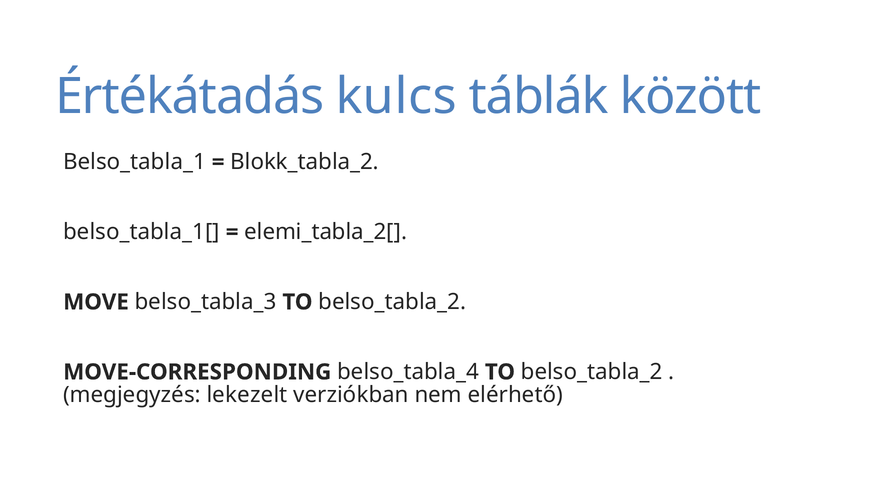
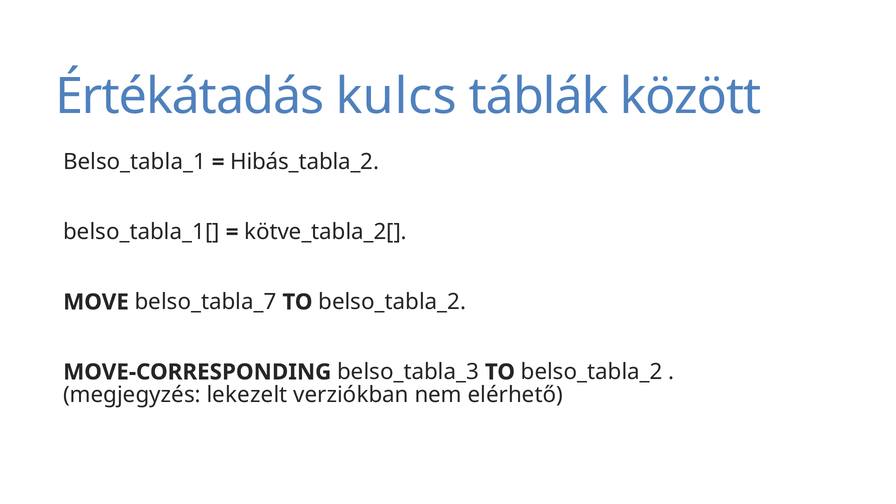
Blokk_tabla_2: Blokk_tabla_2 -> Hibás_tabla_2 (305, 162)
elemi_tabla_2[: elemi_tabla_2[ -> kötve_tabla_2[ (326, 232)
belso_tabla_3: belso_tabla_3 -> belso_tabla_7 (206, 302)
belso_tabla_4: belso_tabla_4 -> belso_tabla_3 (408, 372)
